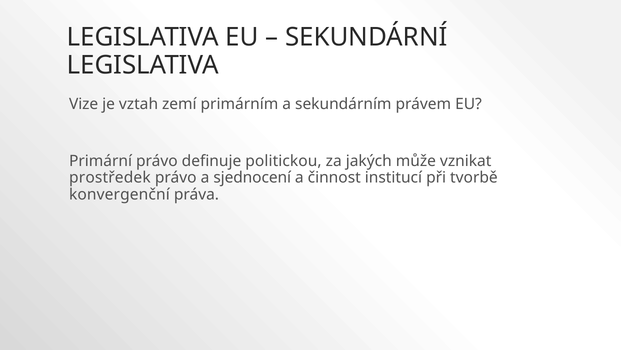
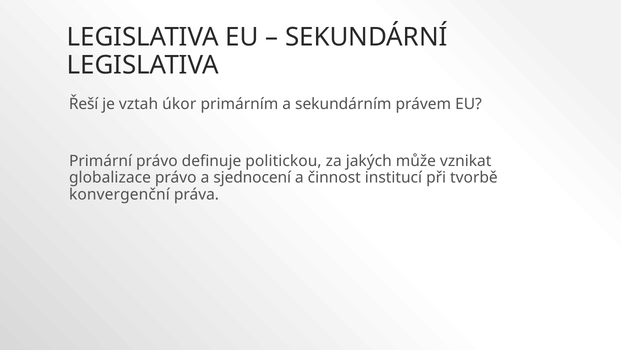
Vize: Vize -> Řeší (84, 104)
zemí: zemí -> úkor (179, 104)
prostředek: prostředek -> globalizace (110, 177)
